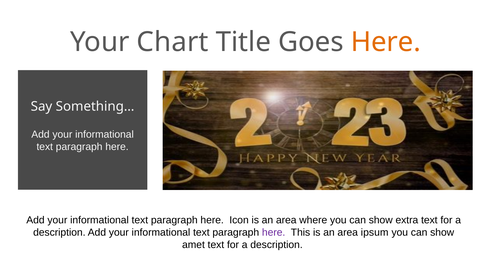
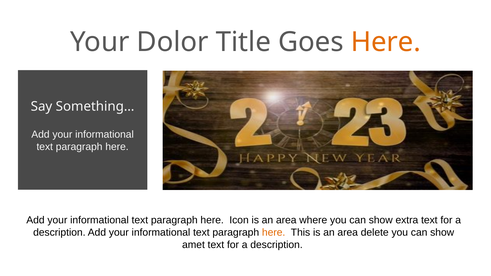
Chart: Chart -> Dolor (173, 42)
here colour: purple -> orange (274, 233)
ipsum: ipsum -> delete (375, 233)
